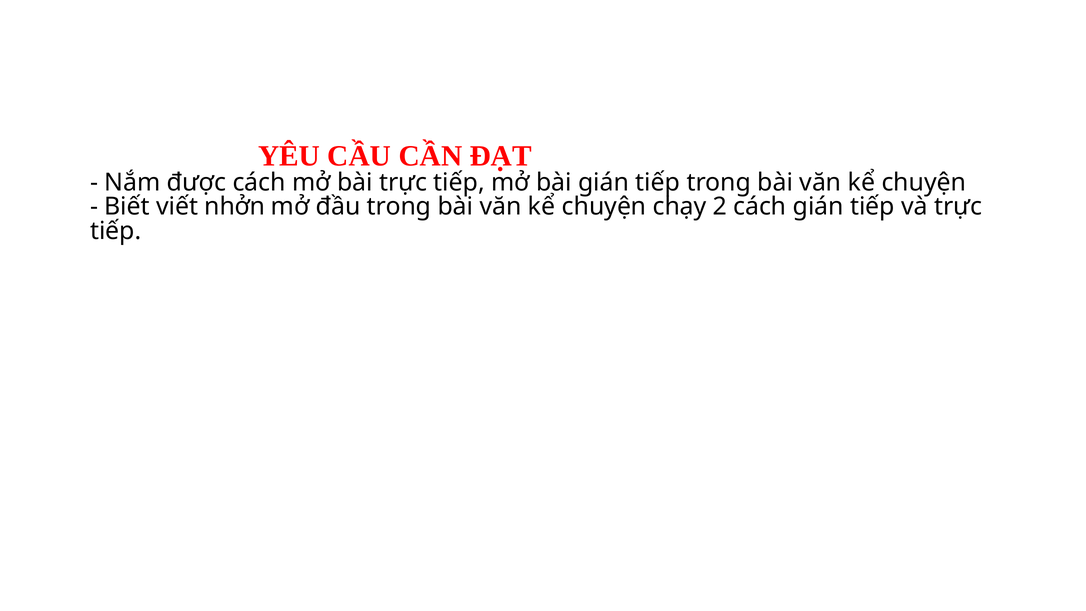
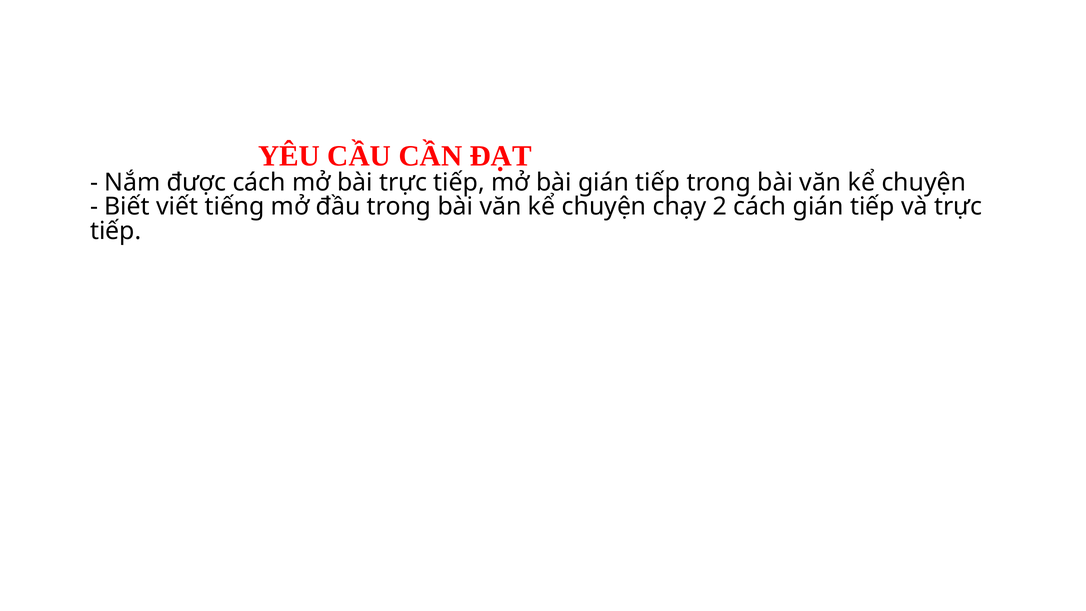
nhởn: nhởn -> tiếng (235, 207)
